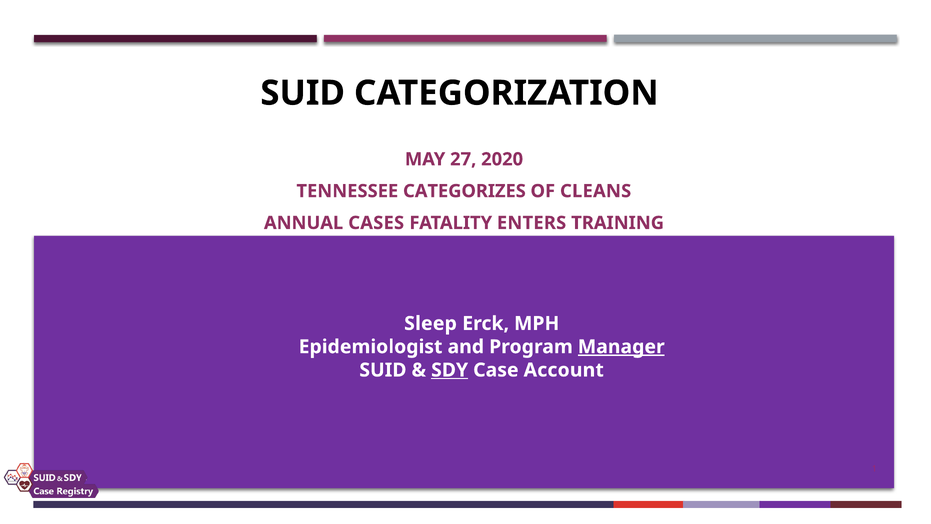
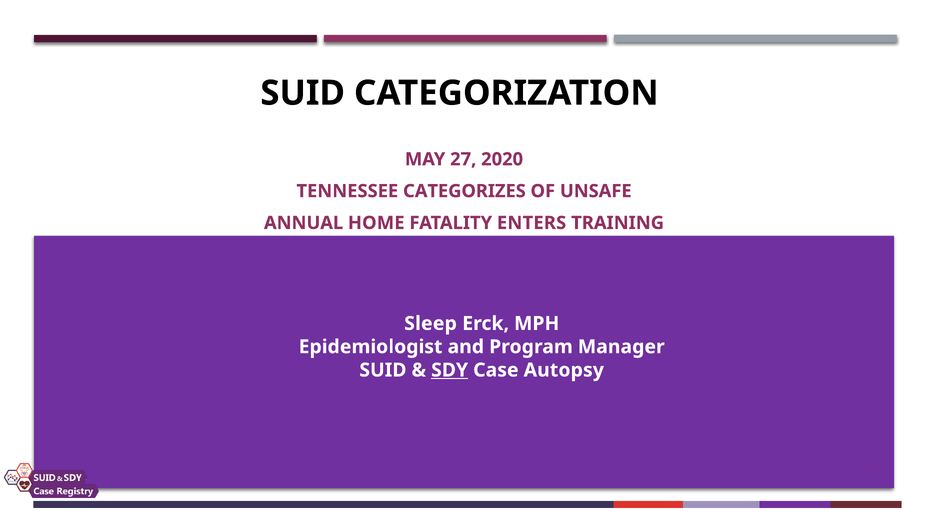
CLEANS: CLEANS -> UNSAFE (596, 191)
CASES: CASES -> HOME (376, 223)
Manager underline: present -> none (621, 347)
Account: Account -> Autopsy (564, 370)
